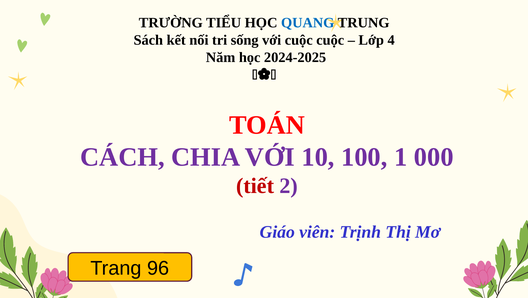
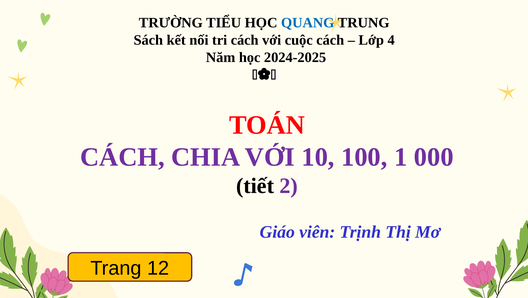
tri sống: sống -> cách (245, 40)
cuộc cuộc: cuộc -> cách (330, 40)
tiết colour: red -> black (255, 186)
96: 96 -> 12 (158, 268)
